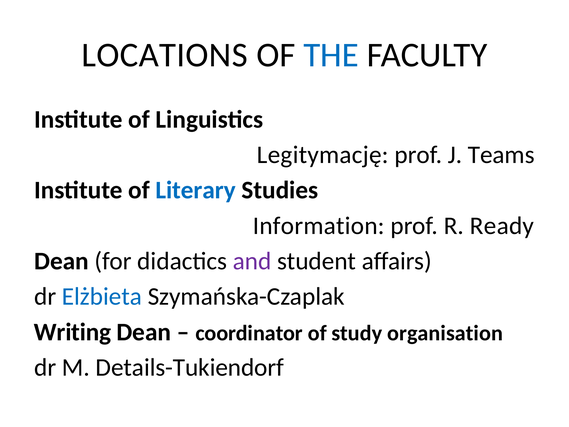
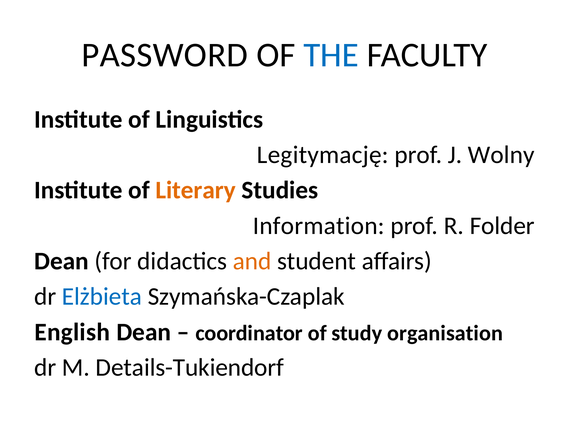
LOCATIONS: LOCATIONS -> PASSWORD (165, 55)
Teams: Teams -> Wolny (501, 155)
Literary colour: blue -> orange (196, 190)
Ready: Ready -> Folder (502, 226)
and colour: purple -> orange (252, 261)
Writing: Writing -> English (72, 332)
